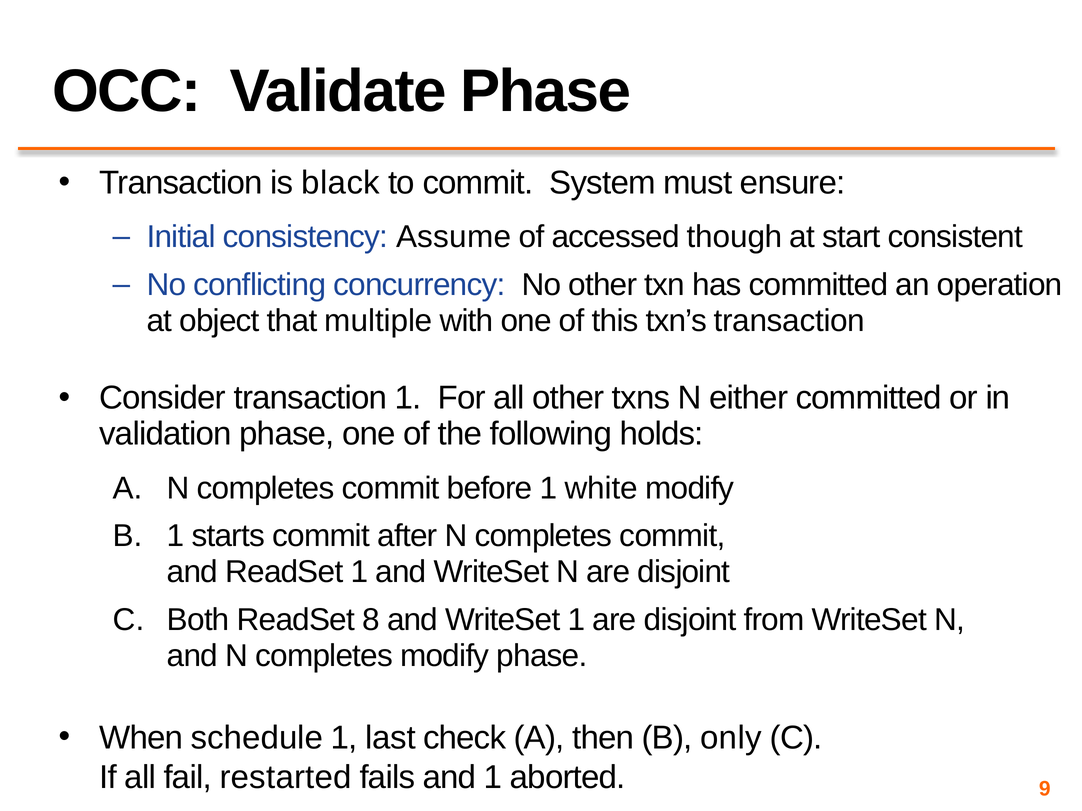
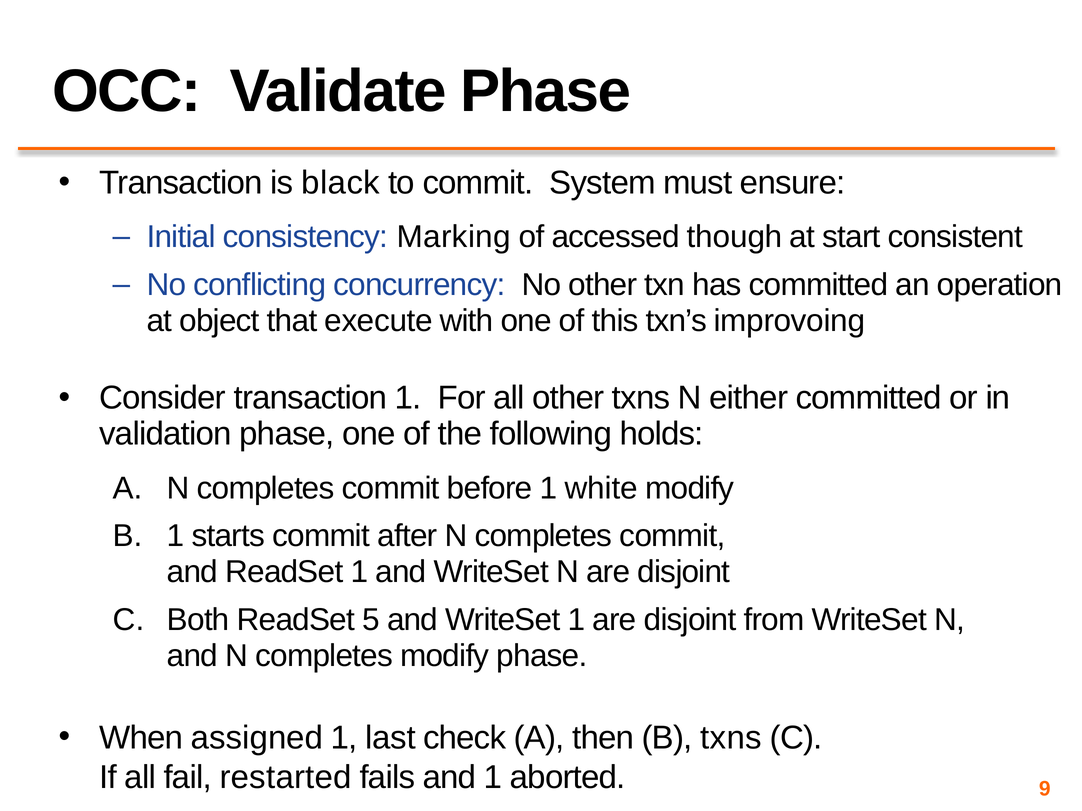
Assume: Assume -> Marking (454, 237)
multiple: multiple -> execute (379, 321)
txn’s transaction: transaction -> improvoing (789, 321)
8: 8 -> 5 (371, 620)
schedule: schedule -> assigned (257, 738)
B only: only -> txns (731, 738)
